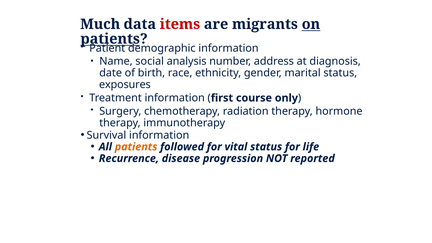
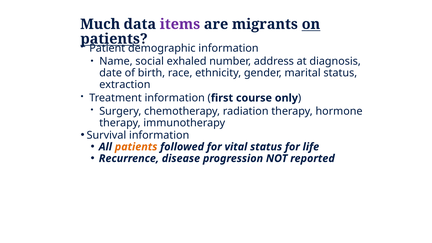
items colour: red -> purple (180, 24)
analysis: analysis -> exhaled (187, 61)
exposures: exposures -> extraction (125, 85)
